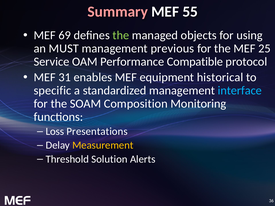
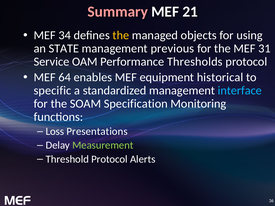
55: 55 -> 21 (190, 12)
69: 69 -> 34 (65, 35)
the colour: light green -> yellow (121, 35)
MUST: MUST -> STATE (64, 49)
25: 25 -> 31 (265, 49)
Compatible: Compatible -> Thresholds (195, 62)
31: 31 -> 64 (65, 77)
Composition: Composition -> Specification (136, 104)
Measurement colour: yellow -> light green (103, 145)
Threshold Solution: Solution -> Protocol (109, 159)
